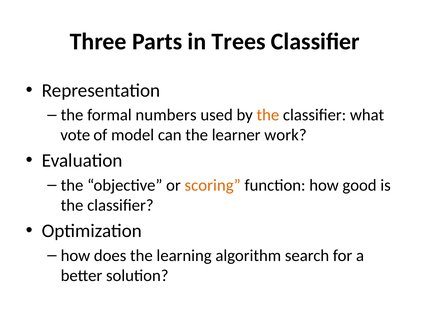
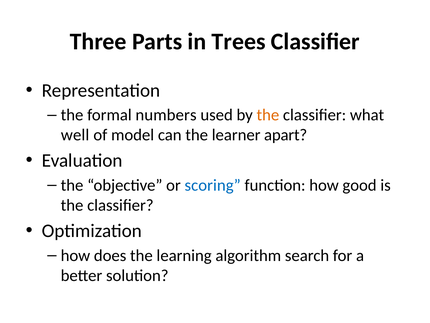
vote: vote -> well (75, 135)
work: work -> apart (286, 135)
scoring colour: orange -> blue (213, 185)
